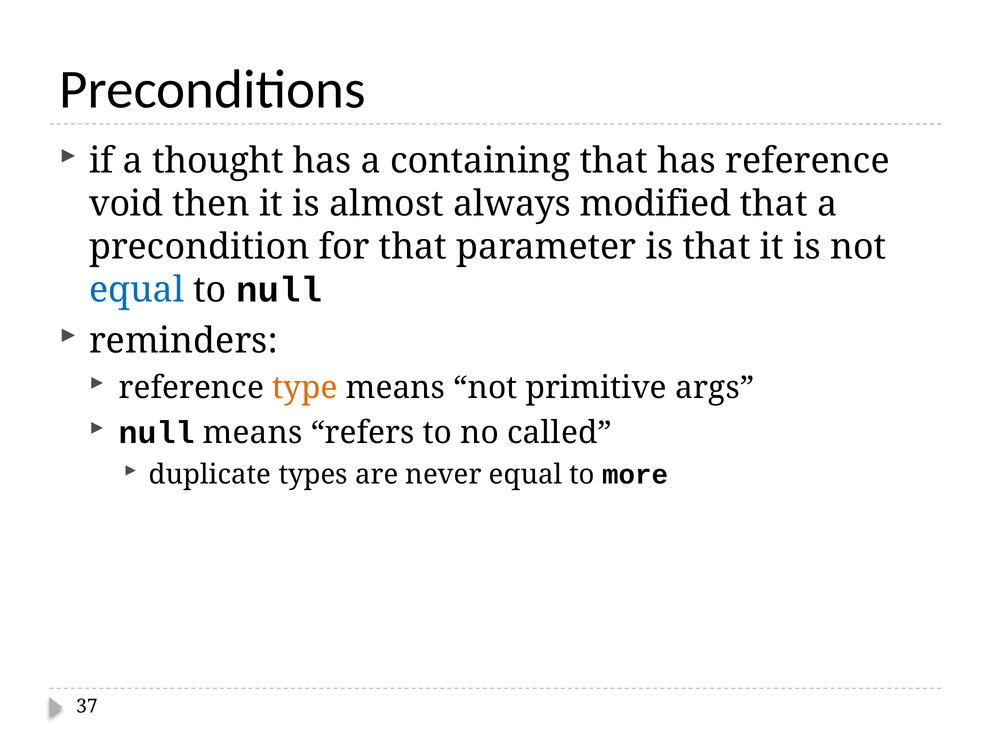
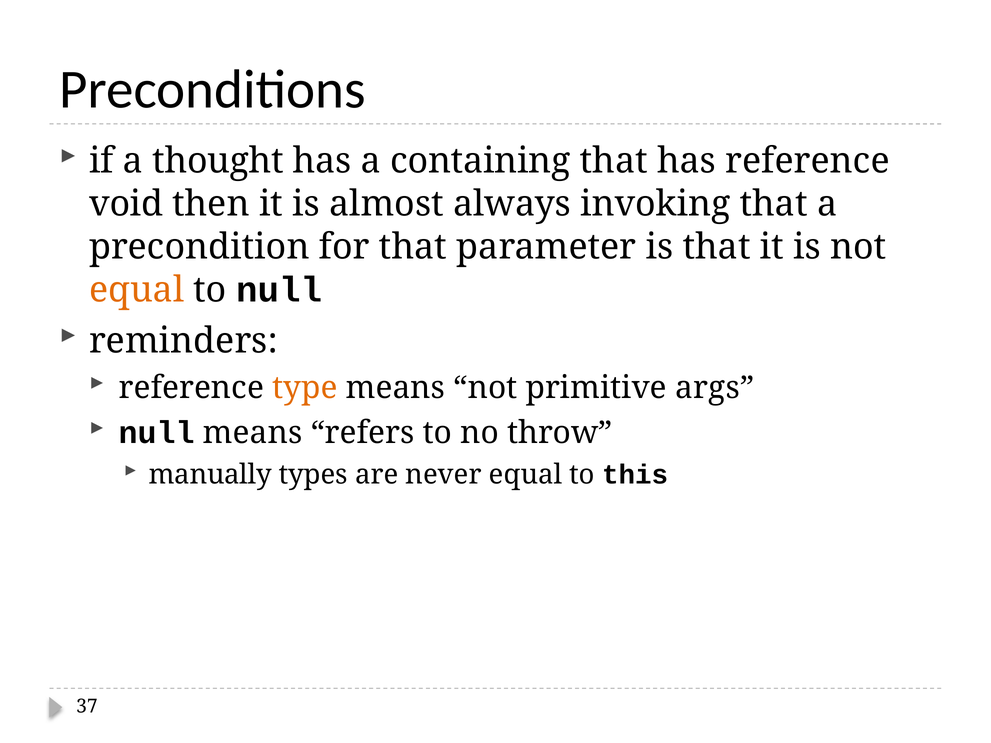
modified: modified -> invoking (655, 204)
equal colour: blue -> orange (137, 290)
called: called -> throw (560, 433)
duplicate: duplicate -> manually (210, 475)
more: more -> this (635, 475)
